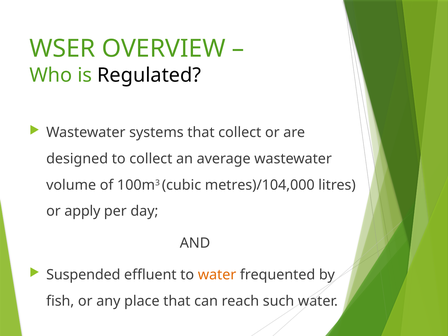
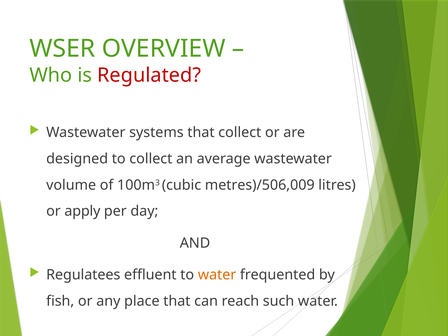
Regulated colour: black -> red (149, 75)
metres)/104,000: metres)/104,000 -> metres)/506,009 (260, 185)
Suspended: Suspended -> Regulatees (83, 275)
